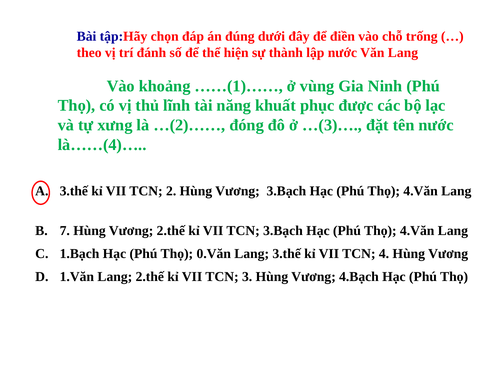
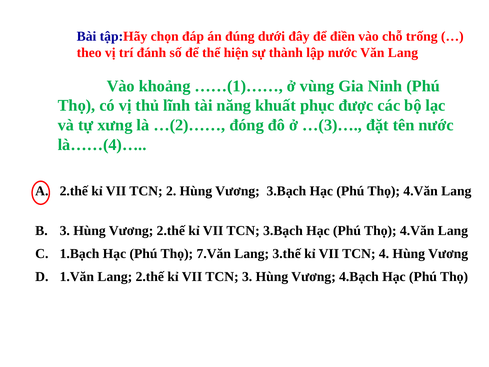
3.thế: 3.thế -> 2.thế (74, 191)
7: 7 -> 3 (65, 230)
0.Văn: 0.Văn -> 7.Văn (214, 253)
